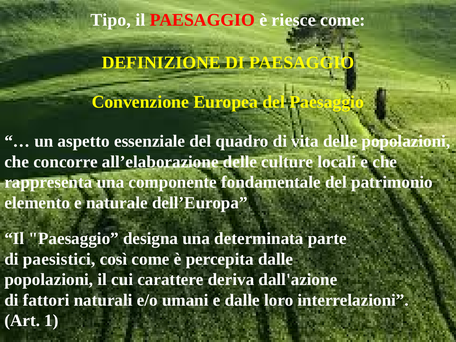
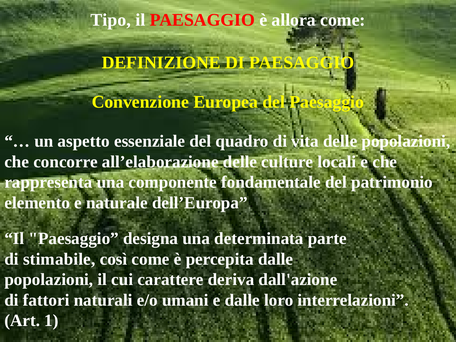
riesce: riesce -> allora (294, 20)
paesistici: paesistici -> stimabile (59, 259)
